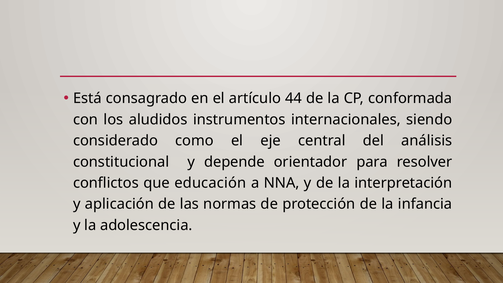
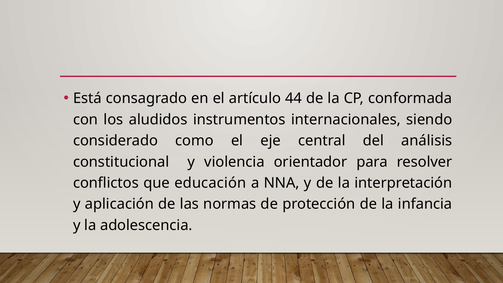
depende: depende -> violencia (234, 162)
